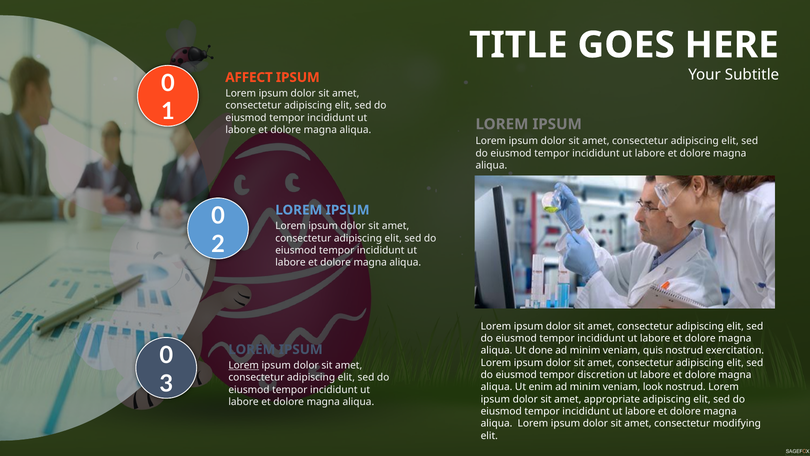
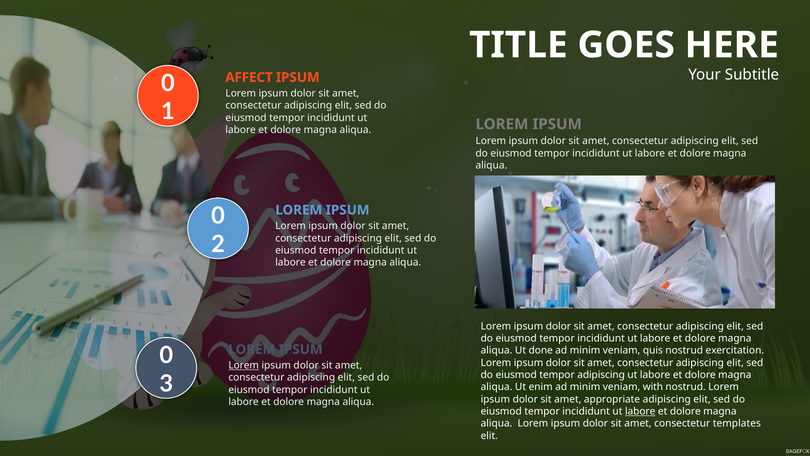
tempor discretion: discretion -> adipiscing (601, 375)
look: look -> with (653, 387)
labore underline: none -> present (640, 411)
modifying: modifying -> templates (737, 423)
